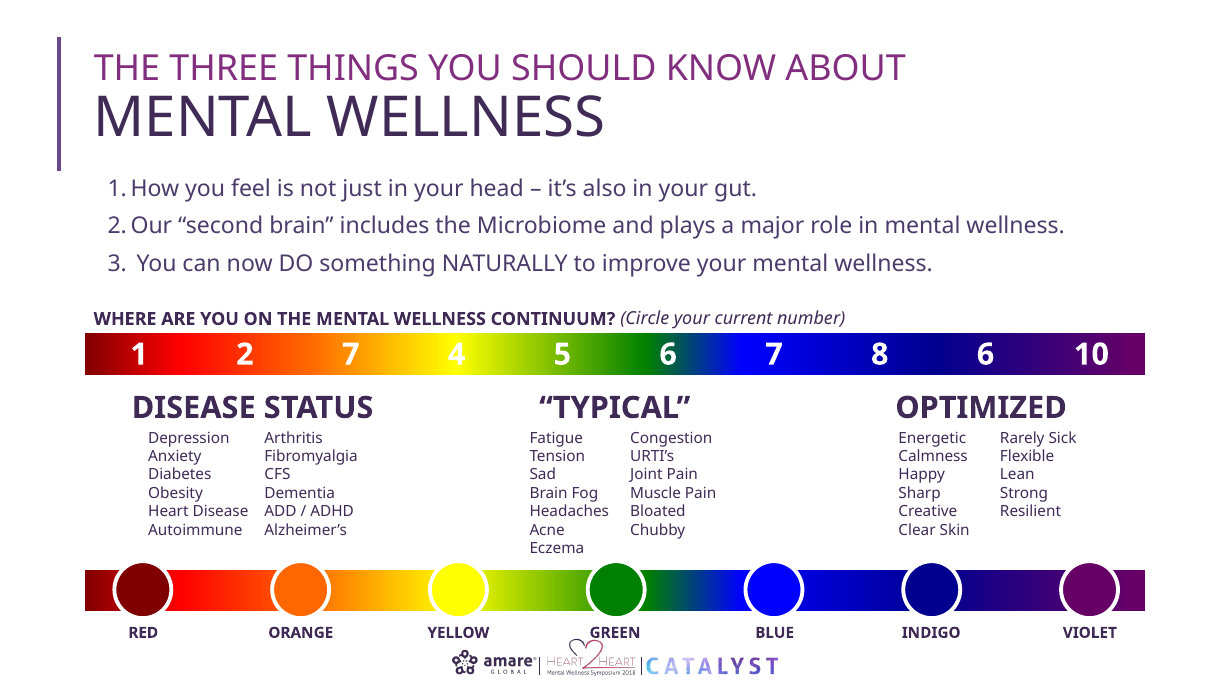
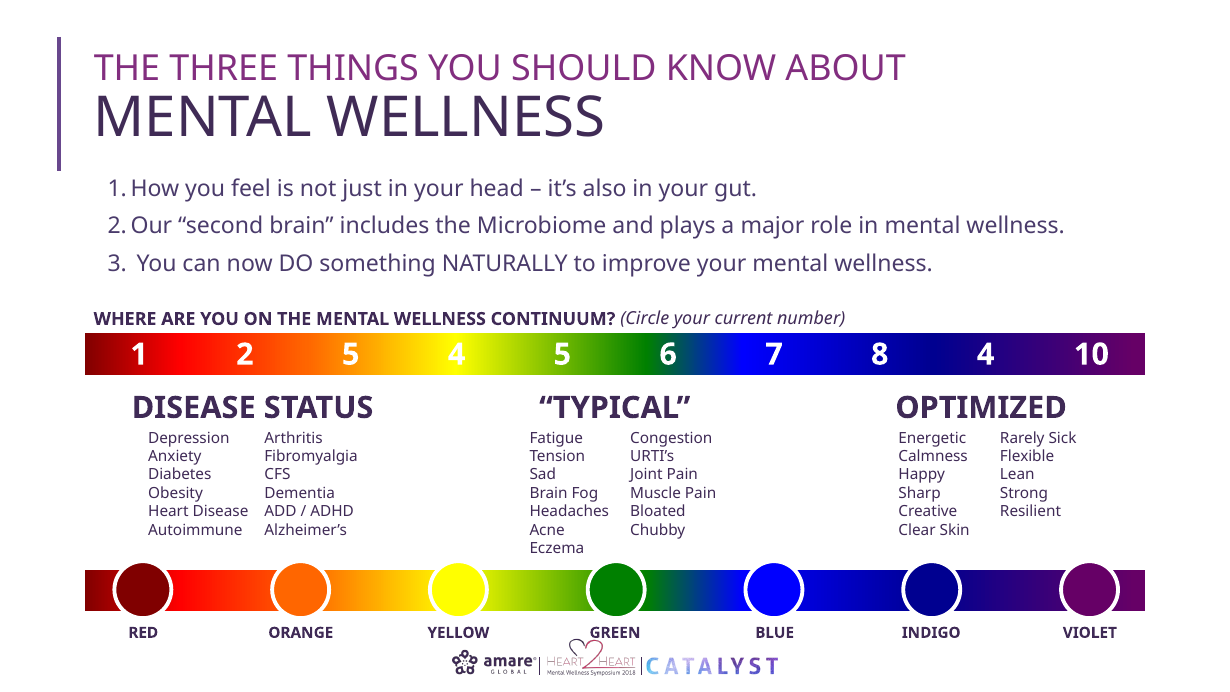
2 7: 7 -> 5 (351, 354)
8 6: 6 -> 4 (986, 354)
